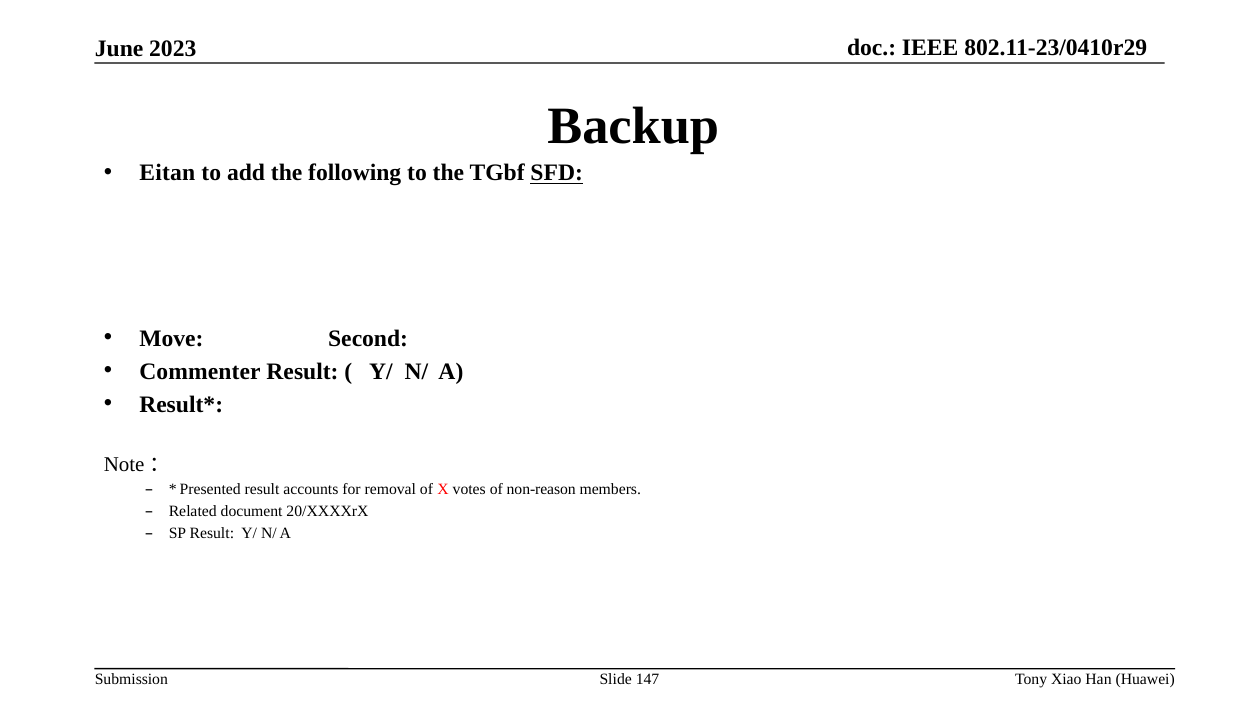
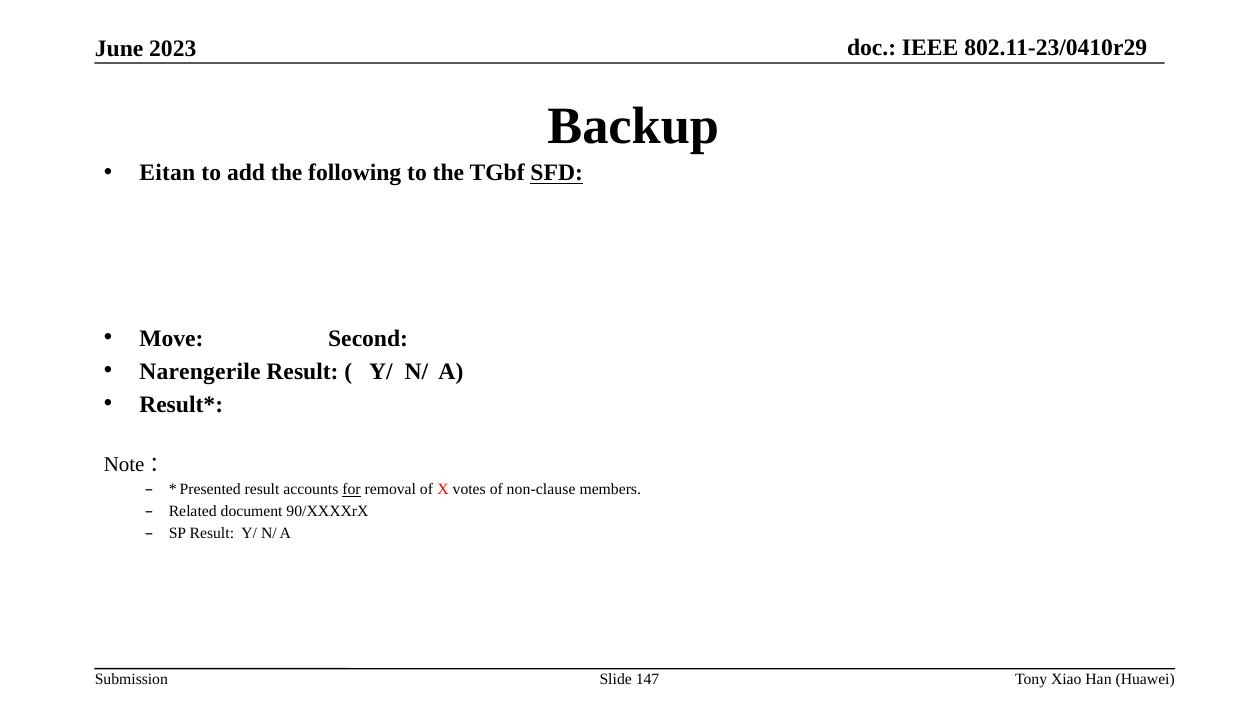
Commenter: Commenter -> Narengerile (200, 372)
for underline: none -> present (352, 489)
non-reason: non-reason -> non-clause (541, 489)
20/XXXXrX: 20/XXXXrX -> 90/XXXXrX (328, 512)
